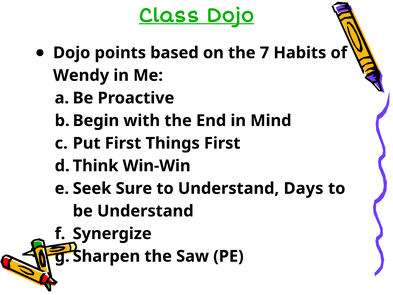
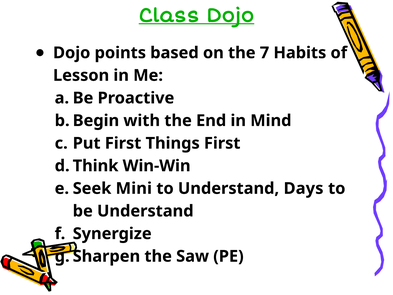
Wendy: Wendy -> Lesson (81, 75)
Sure: Sure -> Mini (134, 188)
